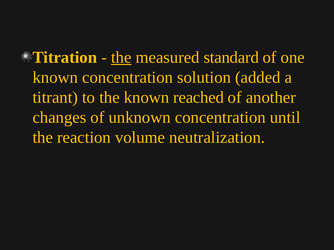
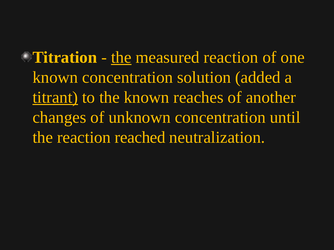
measured standard: standard -> reaction (231, 57)
titrant underline: none -> present (55, 97)
reached: reached -> reaches (198, 97)
volume: volume -> reached (140, 138)
